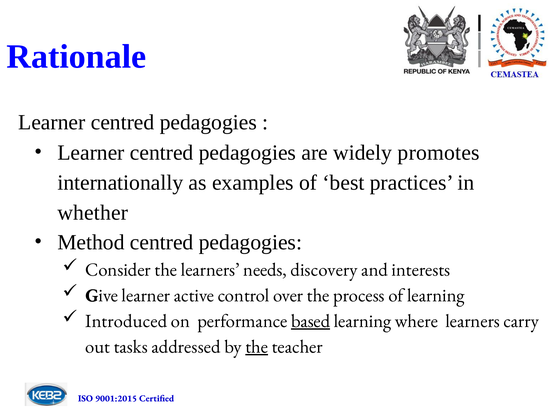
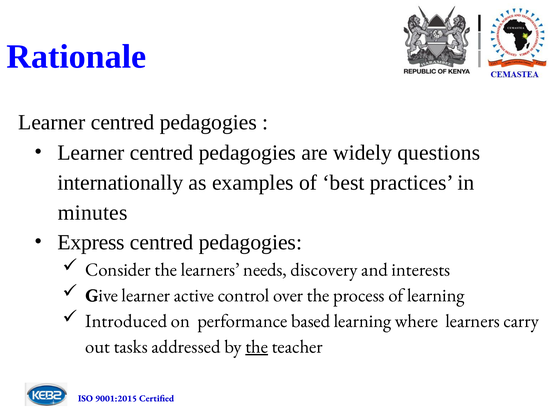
promotes: promotes -> questions (439, 153)
whether: whether -> minutes (93, 212)
Method: Method -> Express (91, 242)
based underline: present -> none (311, 321)
